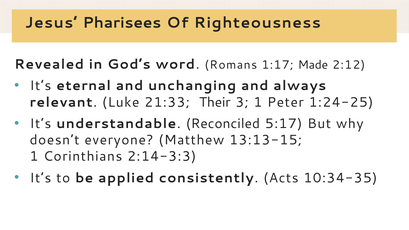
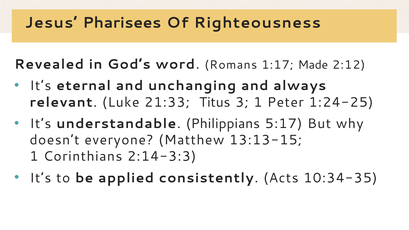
Their: Their -> Titus (215, 102)
Reconciled: Reconciled -> Philippians (223, 124)
